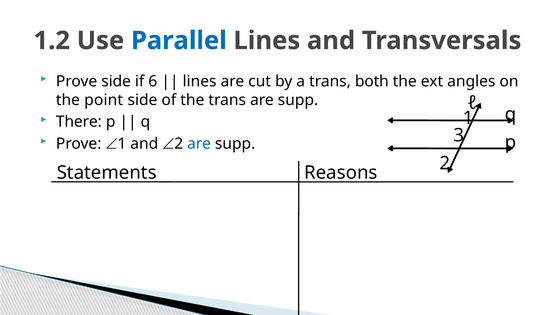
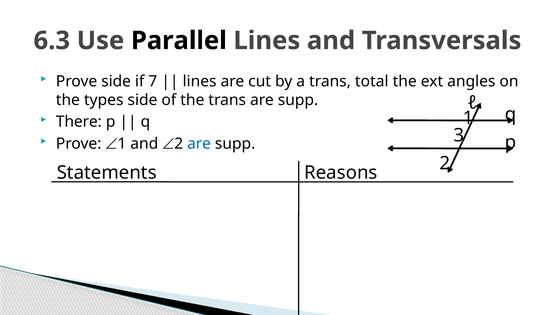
1.2: 1.2 -> 6.3 (52, 41)
Parallel colour: blue -> black (179, 41)
6: 6 -> 7 (153, 81)
both: both -> total (372, 81)
point: point -> types (104, 100)
